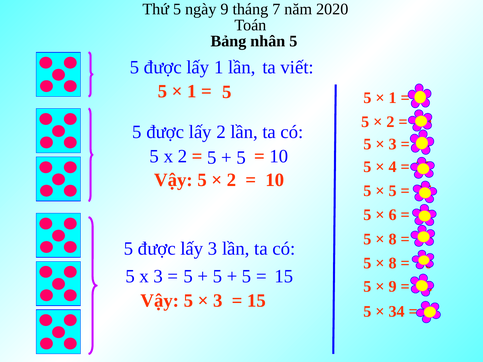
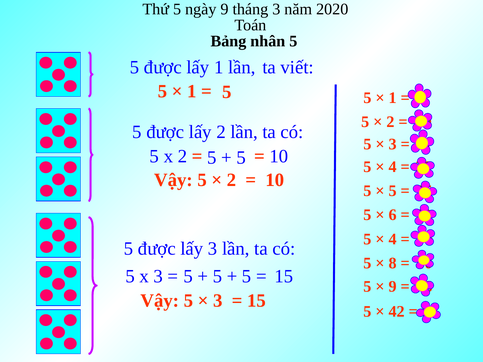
tháng 7: 7 -> 3 (276, 9)
8: 8 -> 4 (393, 239)
34: 34 -> 42 (397, 312)
